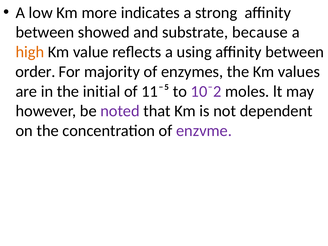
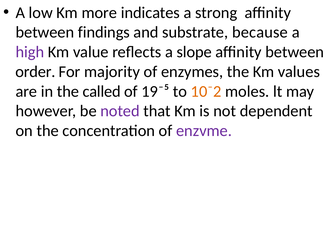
showed: showed -> findings (104, 32)
high colour: orange -> purple (30, 52)
using: using -> slope (194, 52)
initial: initial -> called (102, 91)
11⁻⁵: 11⁻⁵ -> 19⁻⁵ (155, 91)
10⁻2 colour: purple -> orange (206, 91)
